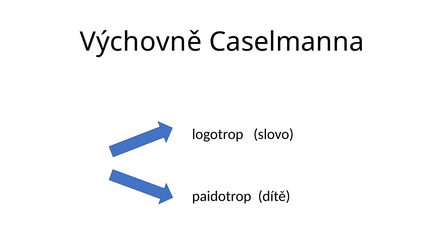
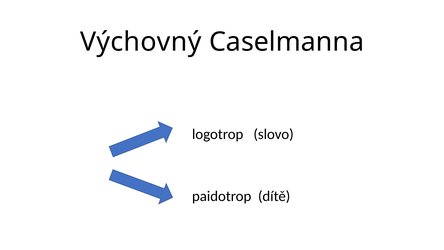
Výchovně: Výchovně -> Výchovný (141, 42)
